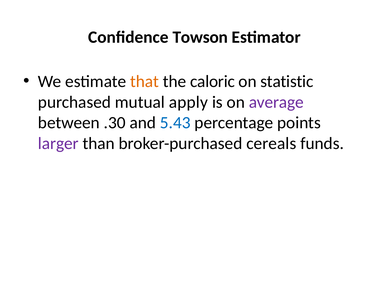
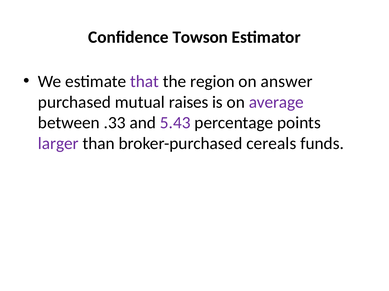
that colour: orange -> purple (145, 82)
caloric: caloric -> region (212, 82)
statistic: statistic -> answer (287, 82)
apply: apply -> raises (189, 102)
.30: .30 -> .33 (115, 123)
5.43 colour: blue -> purple (175, 123)
